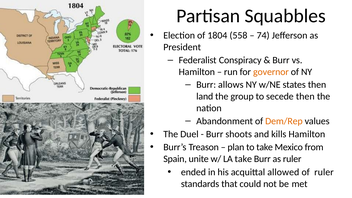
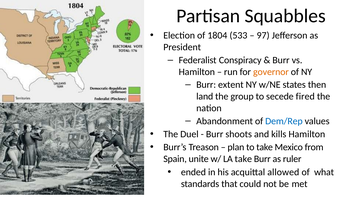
558: 558 -> 533 (238, 35)
74: 74 -> 97 (263, 35)
allows: allows -> extent (231, 85)
secede then: then -> fired (305, 97)
Dem/Rep colour: orange -> blue (284, 121)
of ruler: ruler -> what (324, 172)
